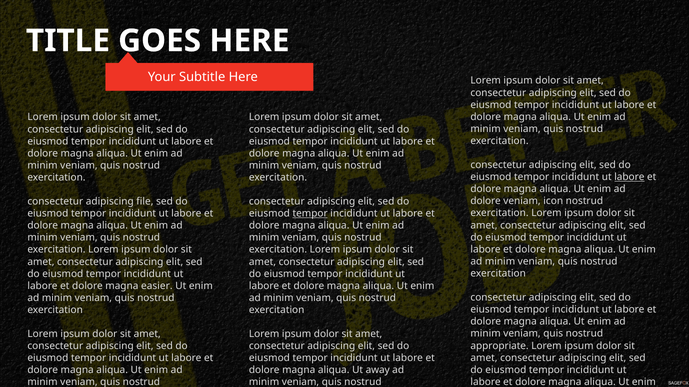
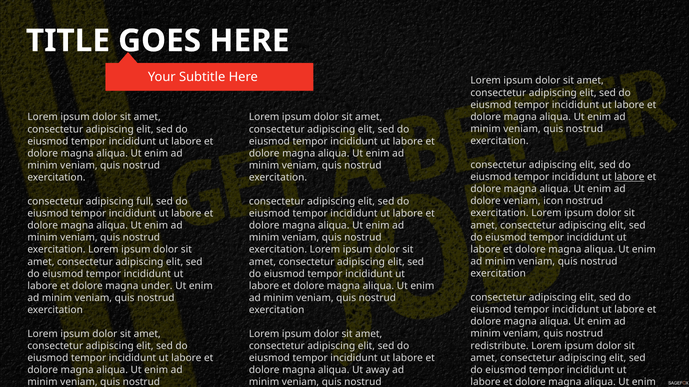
file: file -> full (145, 202)
tempor underline: present -> none (310, 214)
easier: easier -> under (157, 286)
appropriate: appropriate -> redistribute (500, 346)
